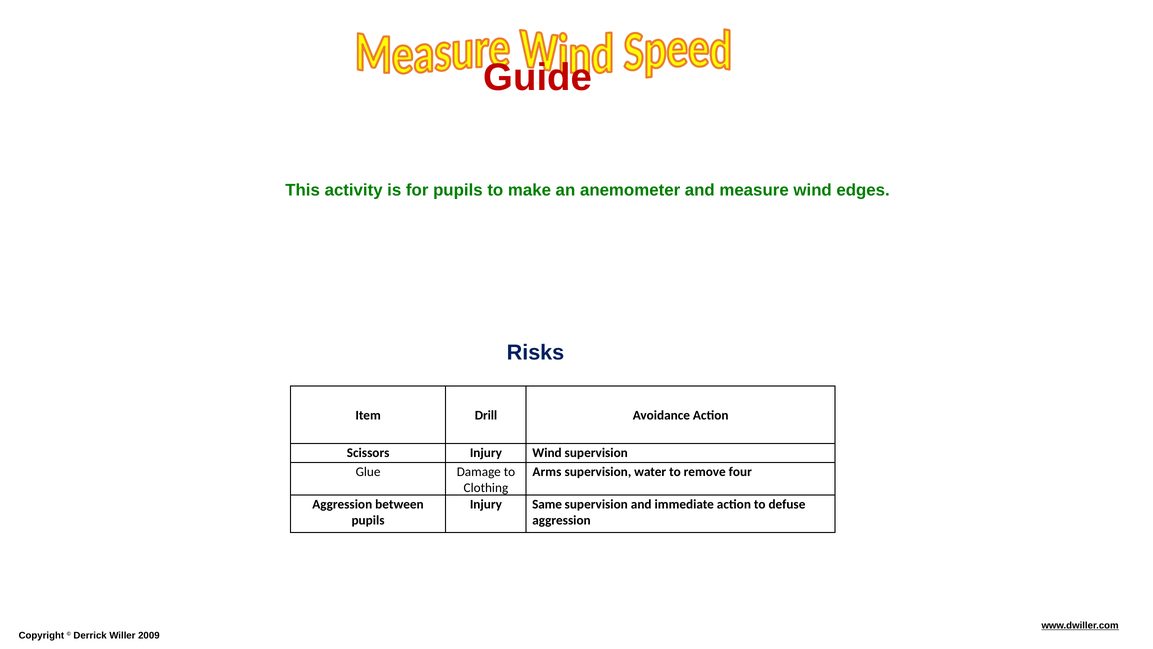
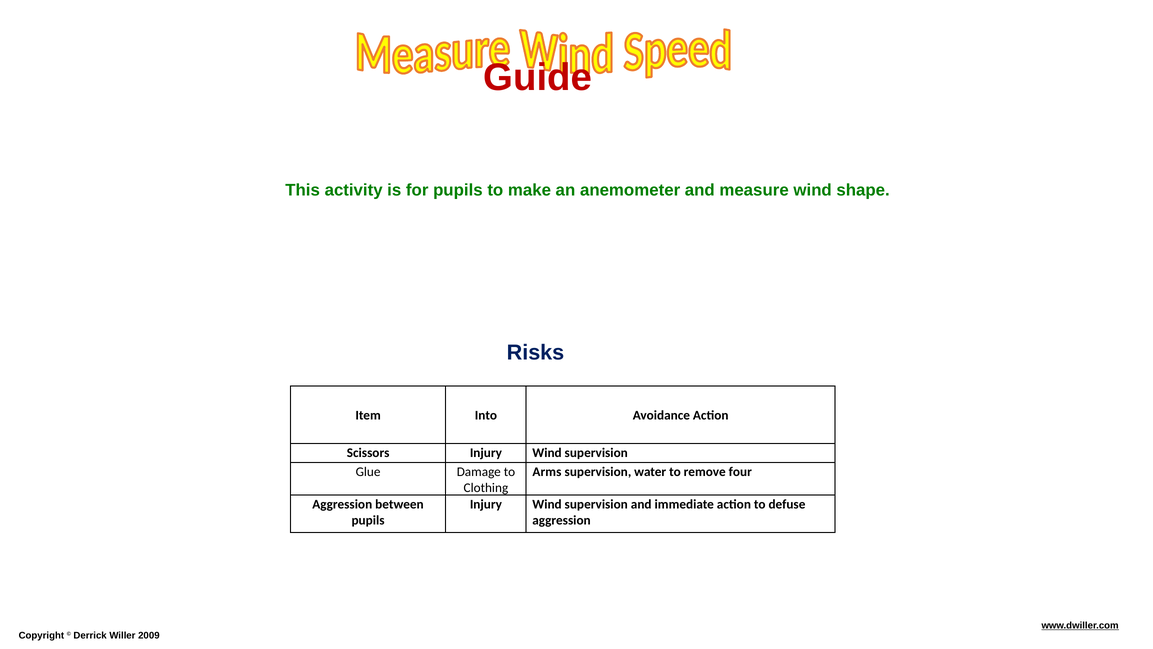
edges: edges -> shape (863, 190)
Drill: Drill -> Into (486, 415)
Same: Same -> Wind (547, 504)
